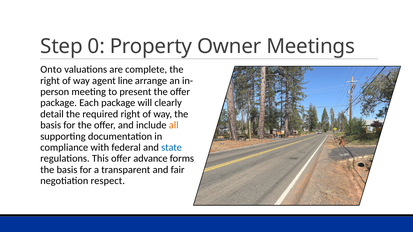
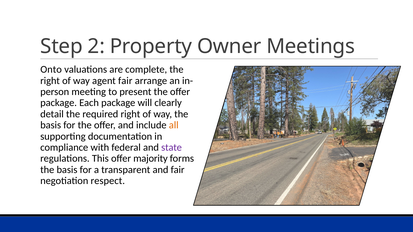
0: 0 -> 2 (96, 46)
agent line: line -> fair (125, 81)
state colour: blue -> purple (172, 148)
advance: advance -> majority (150, 159)
